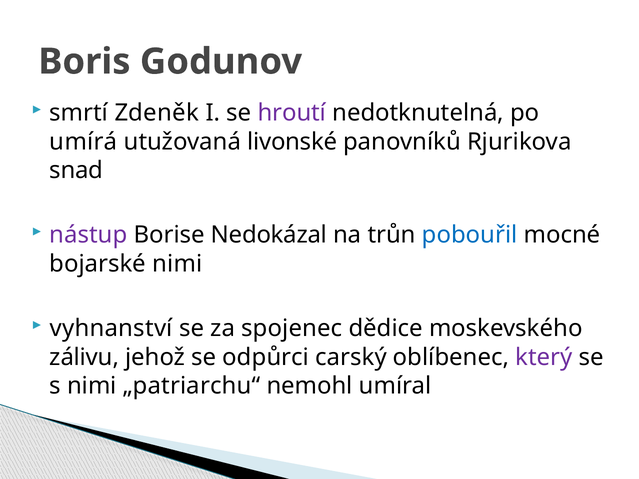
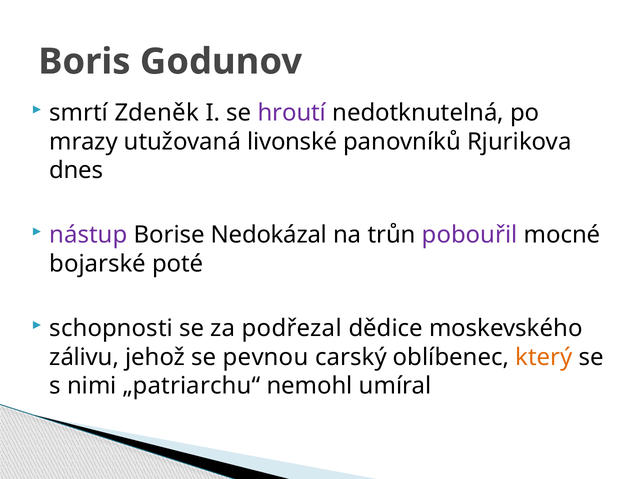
umírá: umírá -> mrazy (84, 142)
snad: snad -> dnes (76, 170)
pobouřil colour: blue -> purple (470, 235)
bojarské nimi: nimi -> poté (178, 264)
vyhnanství: vyhnanství -> schopnosti (111, 329)
spojenec: spojenec -> podřezal (292, 329)
odpůrci: odpůrci -> pevnou (266, 357)
který colour: purple -> orange (544, 357)
